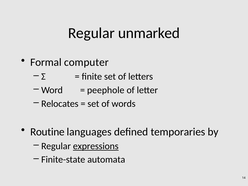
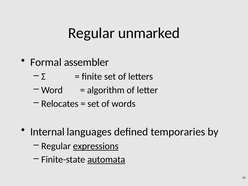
computer: computer -> assembler (86, 62)
peephole: peephole -> algorithm (106, 90)
Routine: Routine -> Internal (47, 132)
automata underline: none -> present (106, 160)
